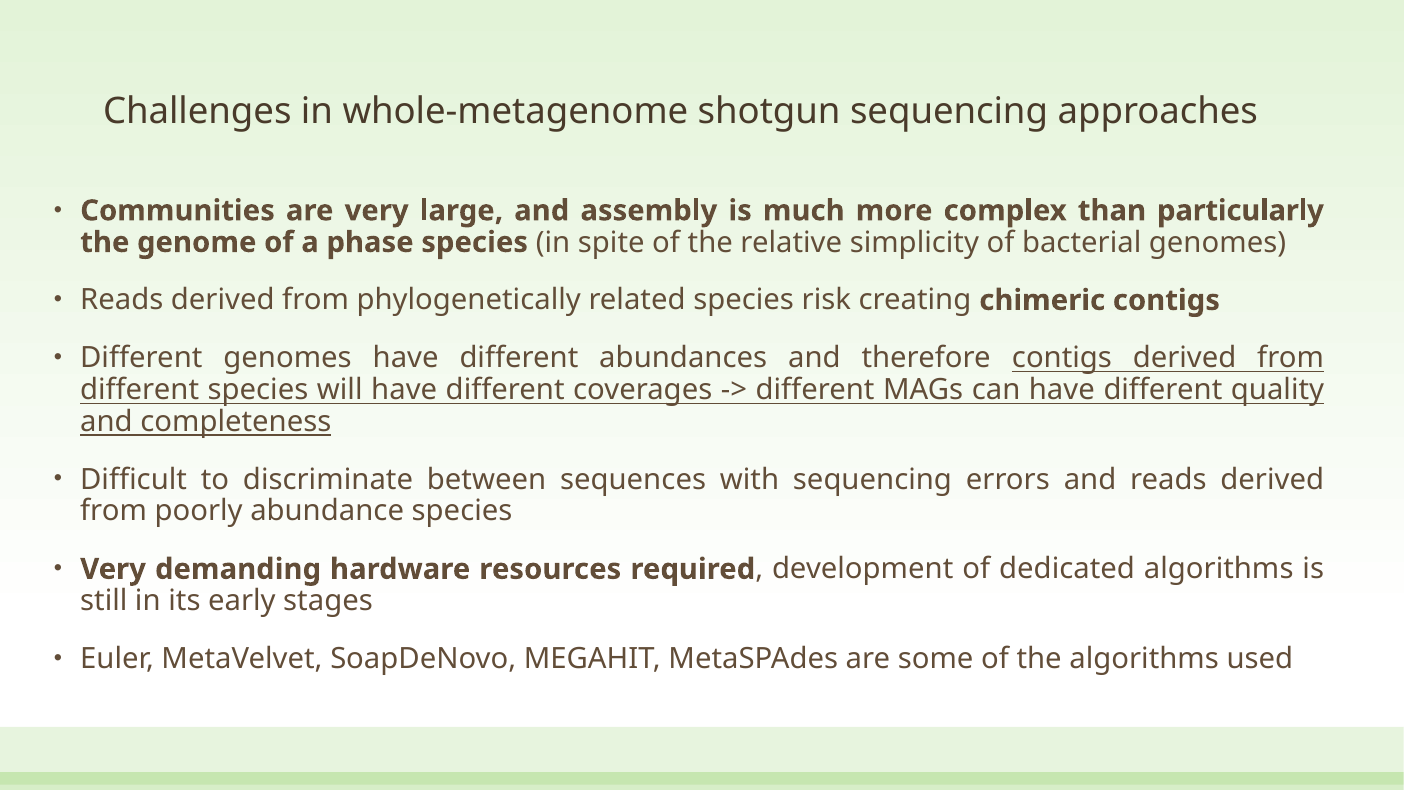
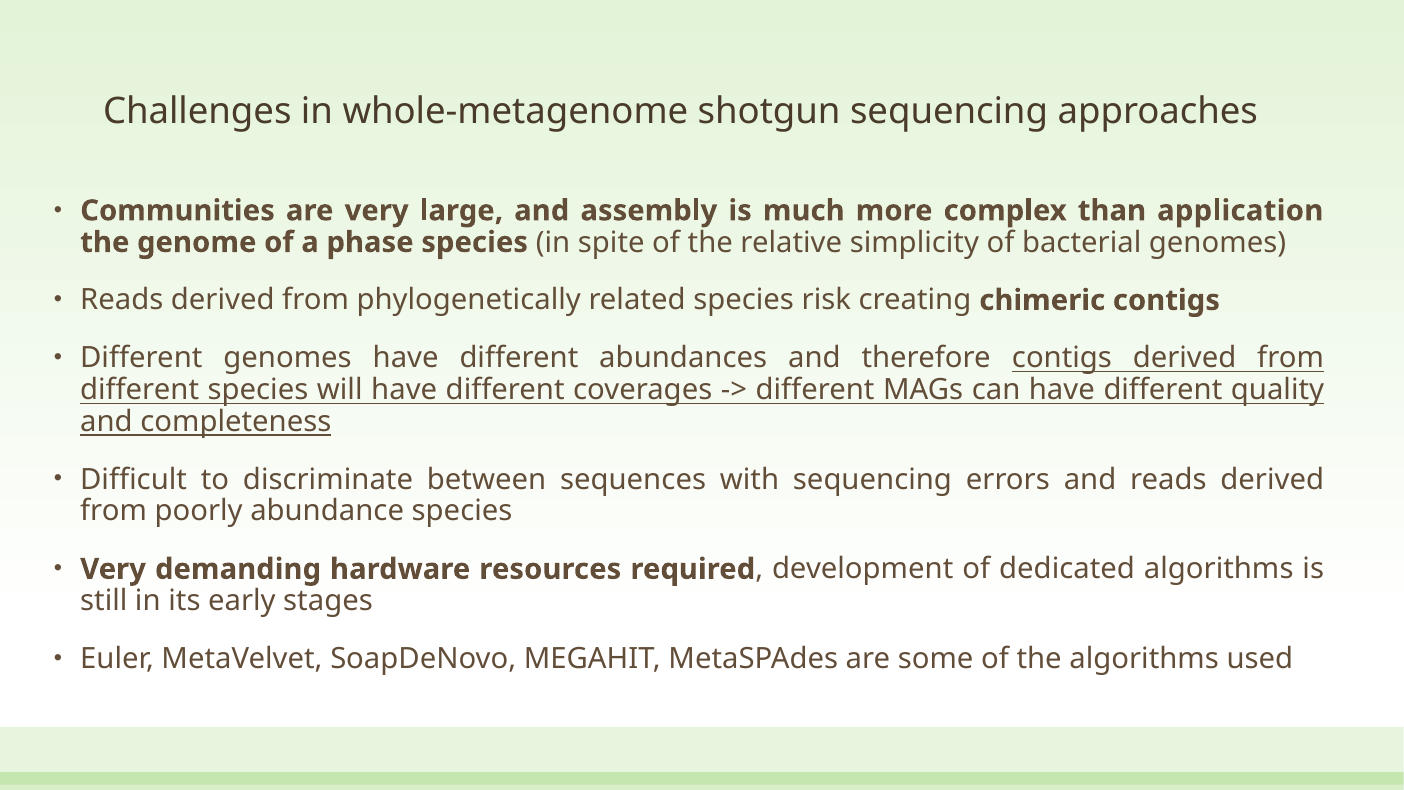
particularly: particularly -> application (1240, 211)
